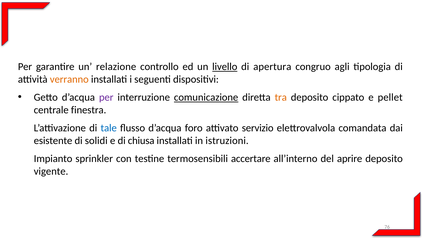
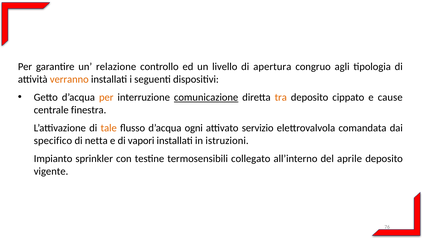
livello underline: present -> none (225, 67)
per colour: purple -> orange (106, 97)
pellet: pellet -> cause (390, 97)
tale colour: blue -> orange (109, 128)
foro: foro -> ogni (194, 128)
esistente: esistente -> specifico (53, 140)
solidi: solidi -> netta (96, 140)
chiusa: chiusa -> vapori (141, 140)
accertare: accertare -> collegato (251, 158)
aprire: aprire -> aprile (350, 158)
